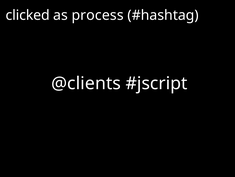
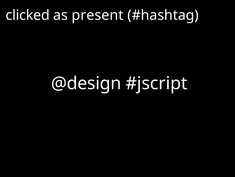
process: process -> present (98, 15)
@clients: @clients -> @design (86, 83)
